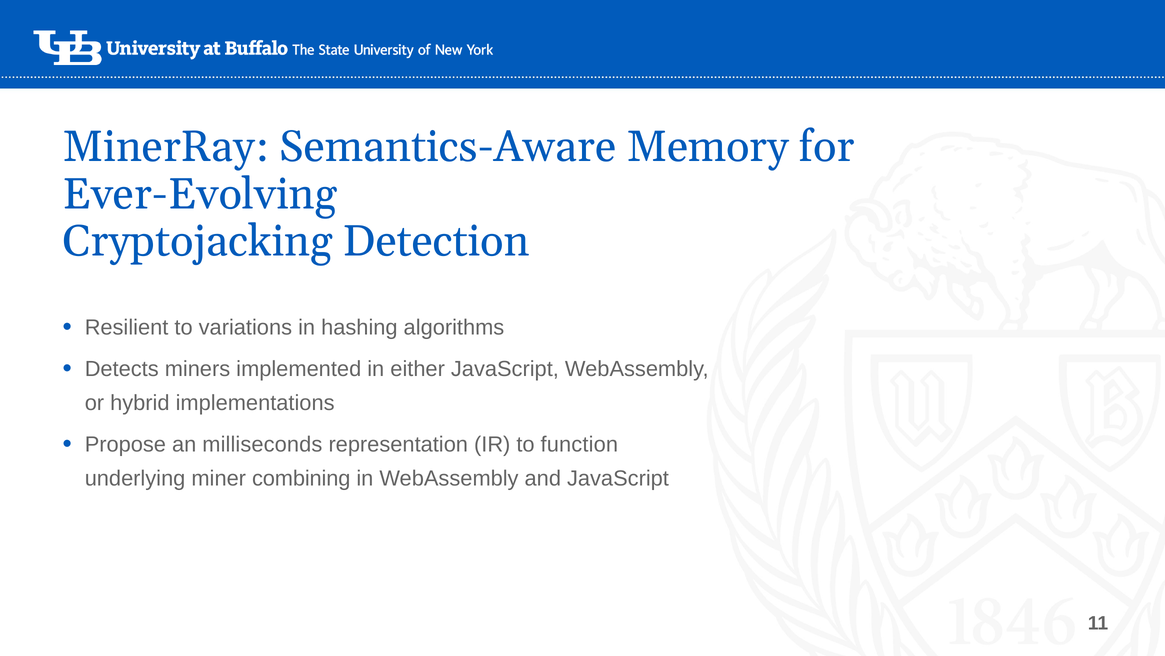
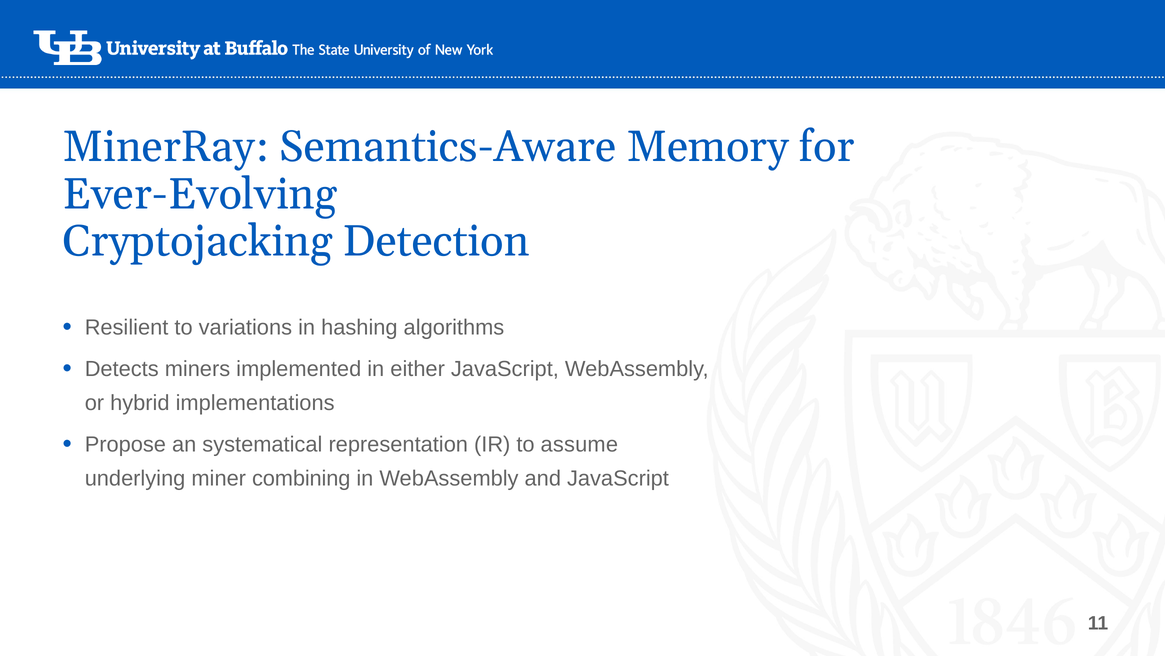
milliseconds: milliseconds -> systematical (262, 444)
function: function -> assume (579, 444)
